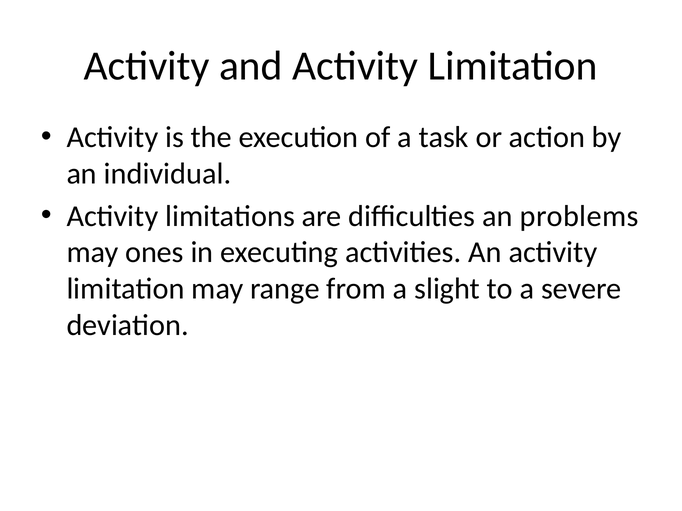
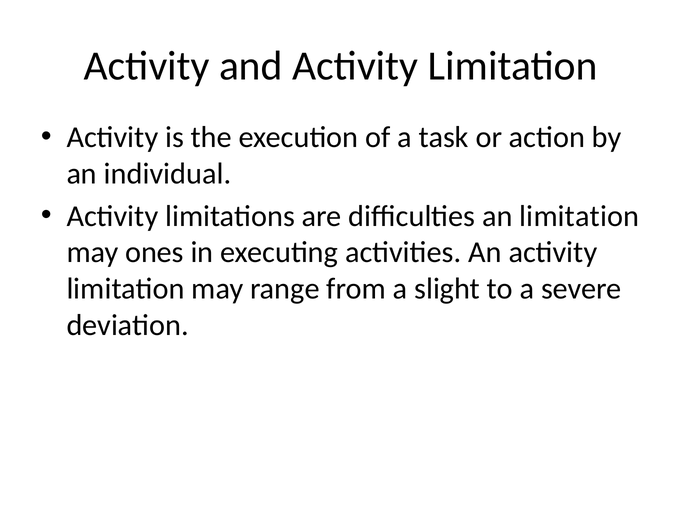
an problems: problems -> limitation (579, 216)
